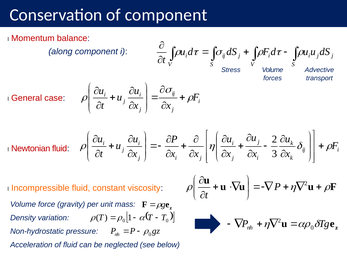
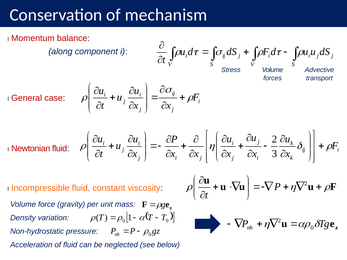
of component: component -> mechanism (166, 15)
